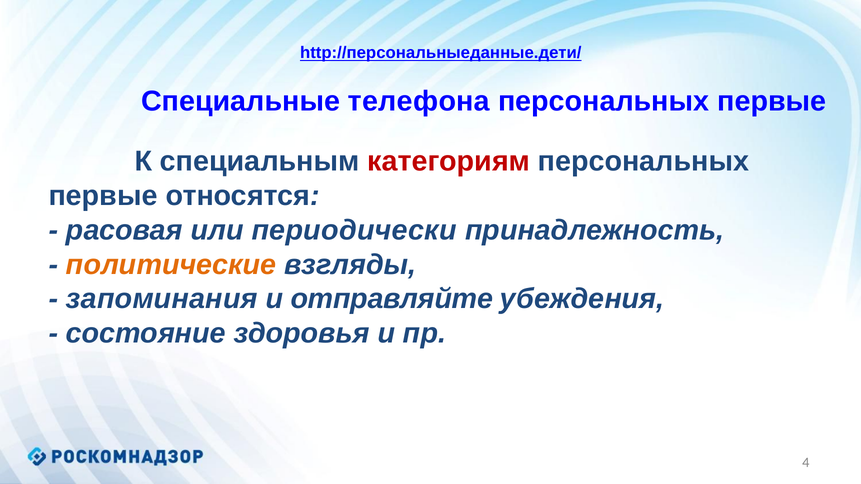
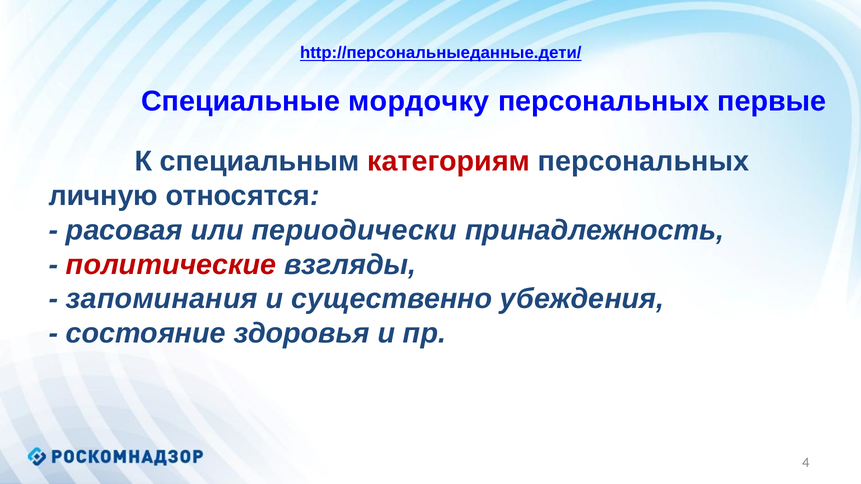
телефона: телефона -> мордочку (419, 101)
первые: первые -> личную (103, 196)
политические colour: orange -> red (171, 265)
отправляйте: отправляйте -> существенно (392, 299)
